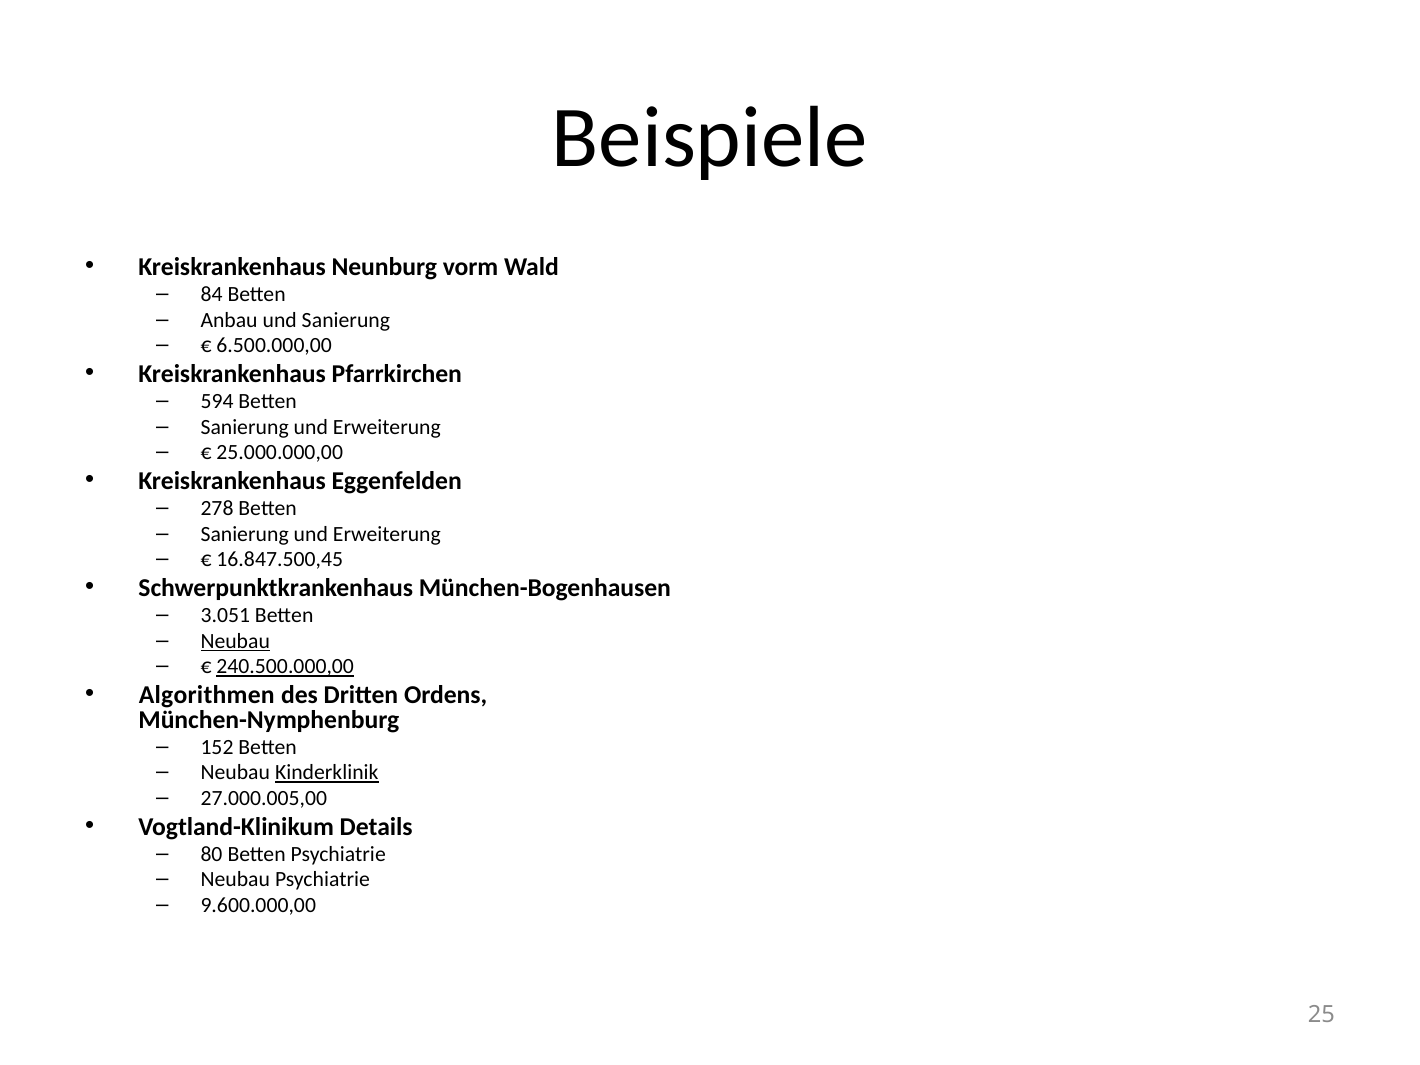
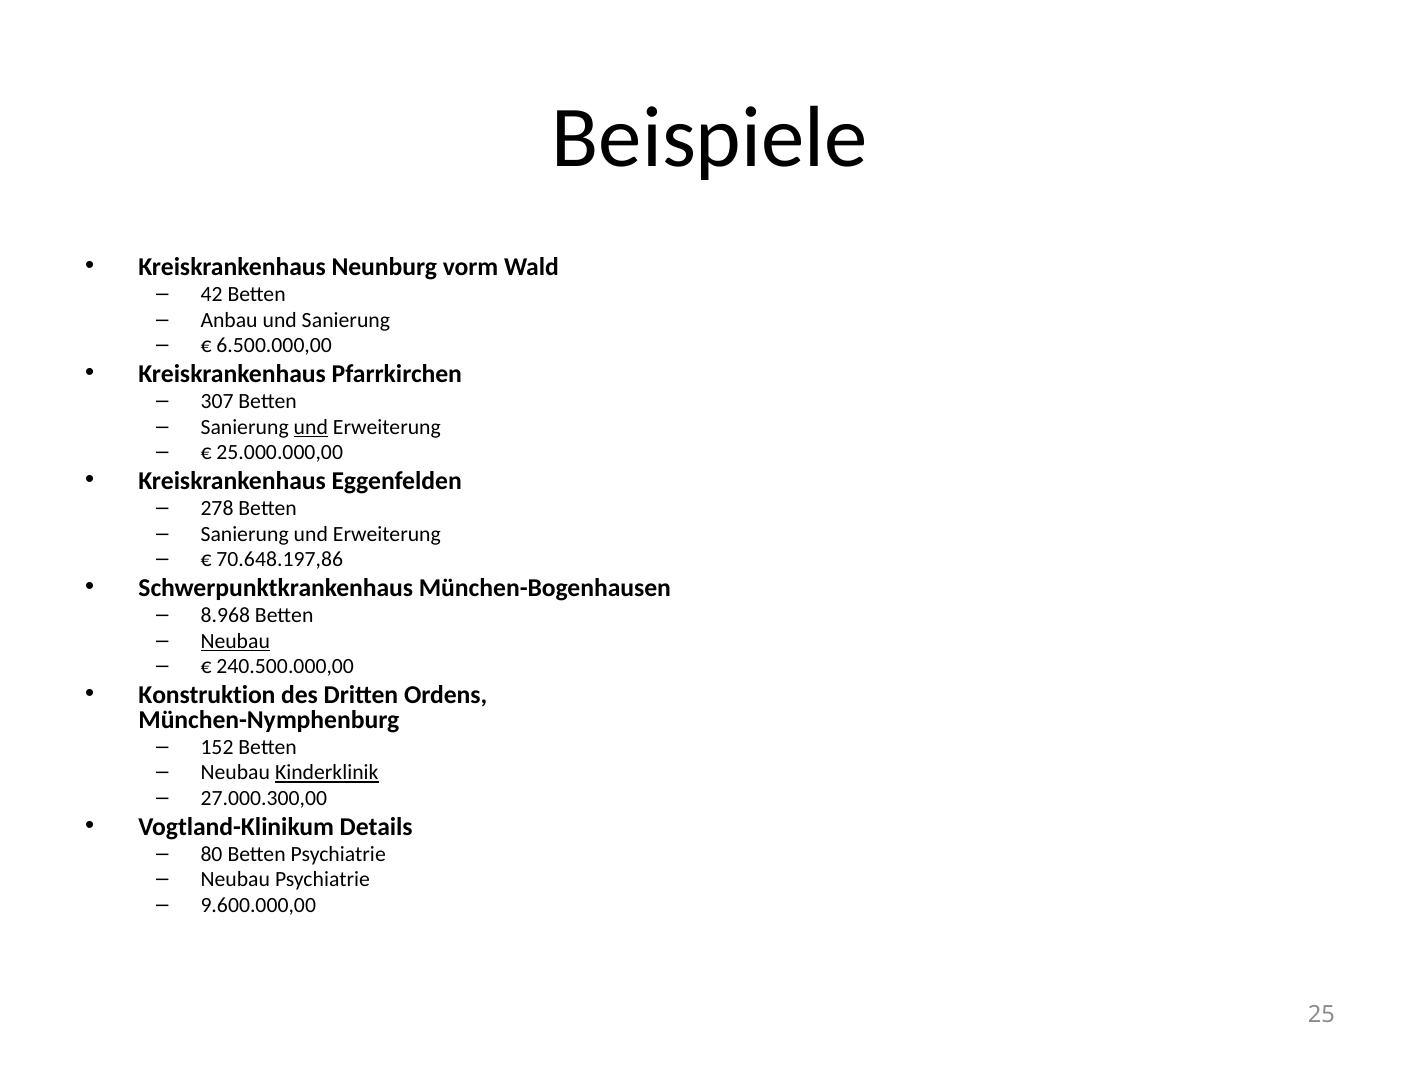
84: 84 -> 42 (212, 295)
594: 594 -> 307 (217, 402)
und underline: none -> present (311, 427)
16.847.500,45: 16.847.500,45 -> 70.648.197,86 (280, 560)
3.051: 3.051 -> 8.968 (225, 616)
240.500.000,00 underline: present -> none (285, 667)
Algorithmen: Algorithmen -> Konstruktion (207, 695)
27.000.005,00: 27.000.005,00 -> 27.000.300,00 (264, 798)
